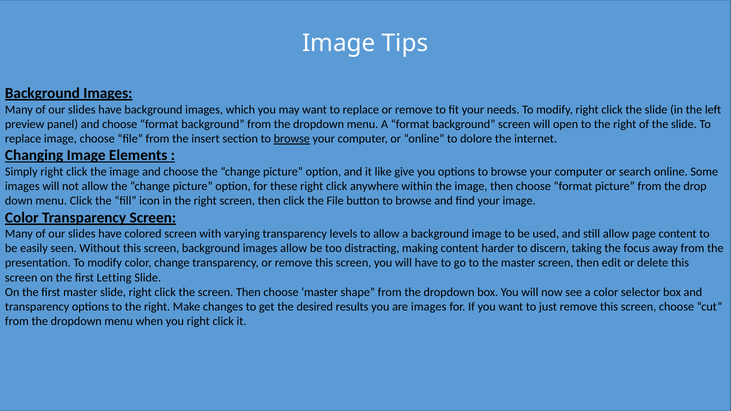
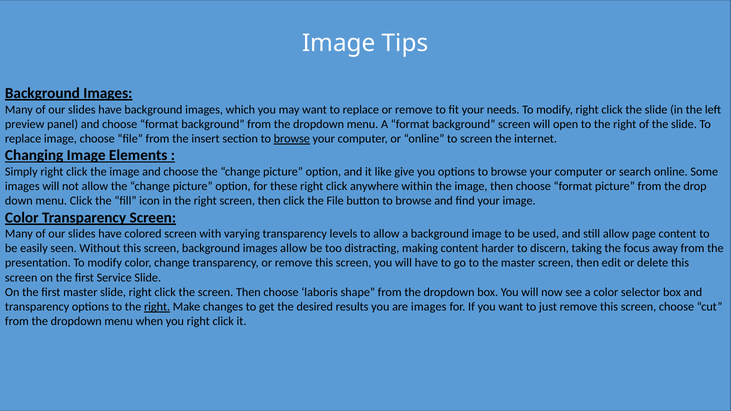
to dolore: dolore -> screen (476, 139)
Letting: Letting -> Service (114, 278)
choose master: master -> laboris (320, 292)
right underline: none -> present (157, 307)
